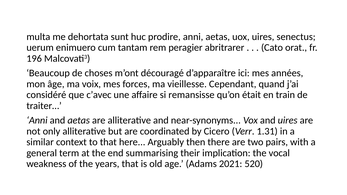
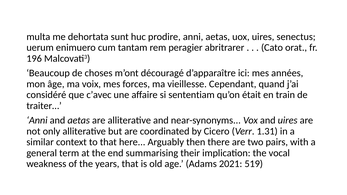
remansisse: remansisse -> sententiam (192, 95)
520: 520 -> 519 (254, 164)
